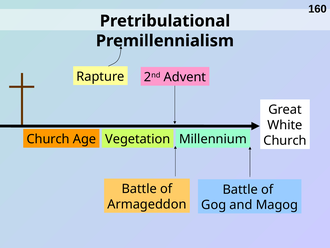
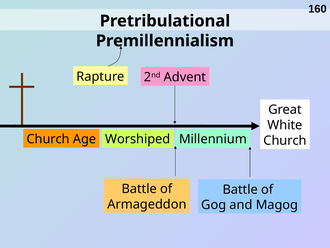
Vegetation: Vegetation -> Worshiped (138, 139)
